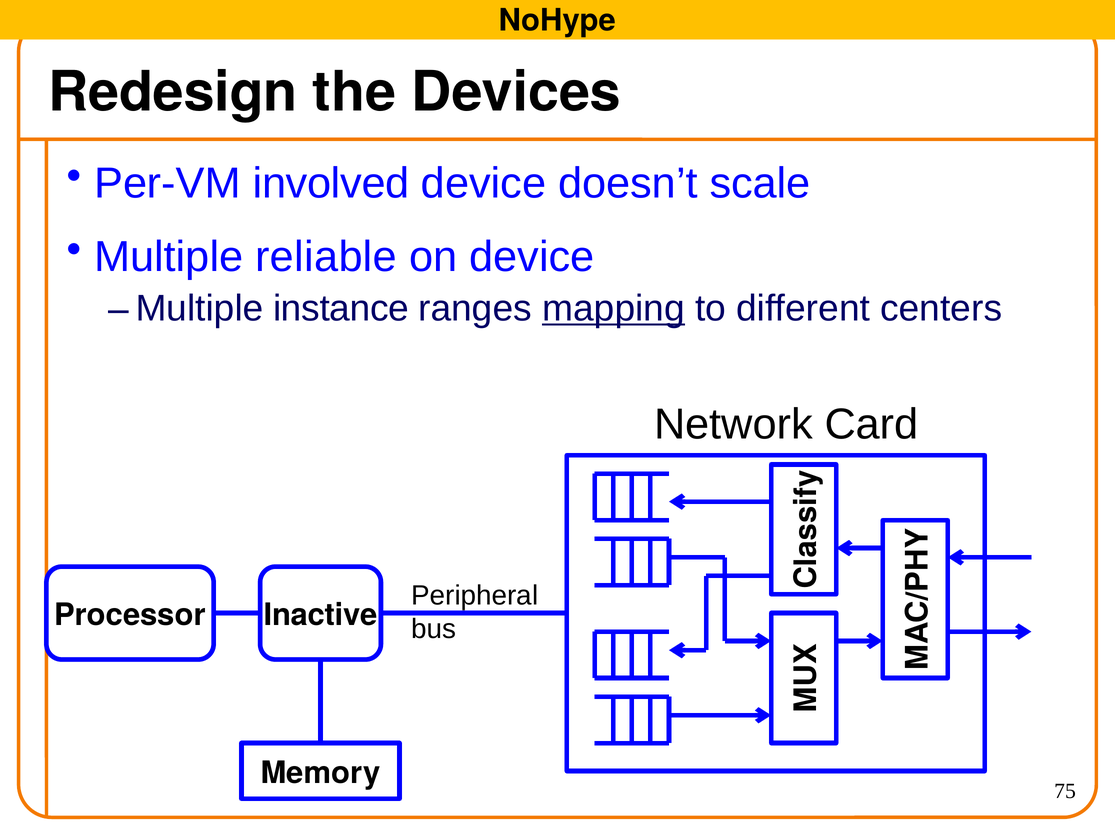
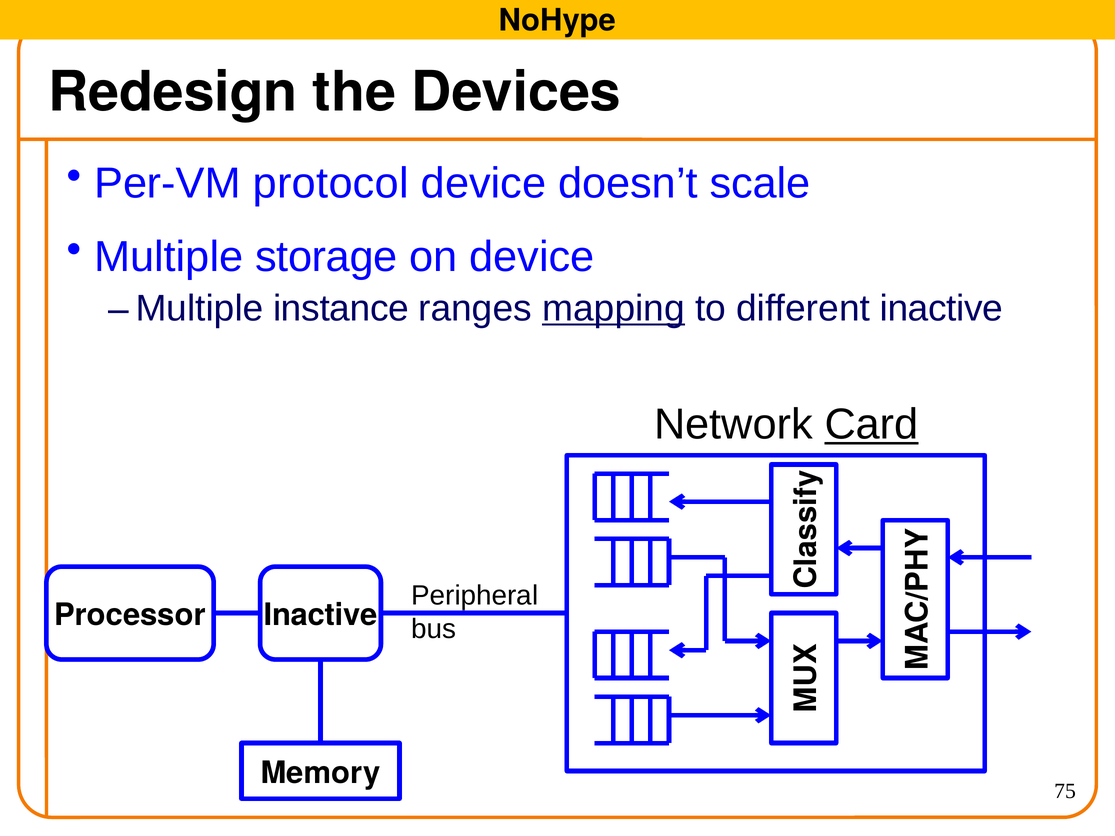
involved: involved -> protocol (331, 183)
reliable: reliable -> storage (326, 257)
different centers: centers -> inactive (941, 309)
Card underline: none -> present (872, 425)
